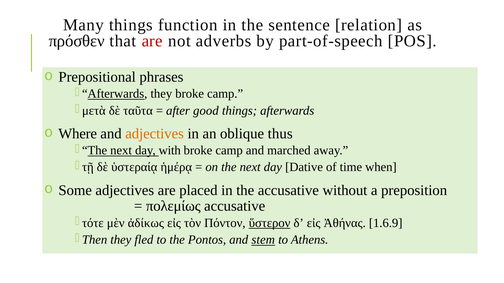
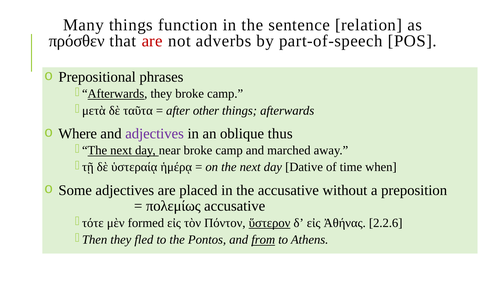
good: good -> other (206, 111)
adjectives colour: orange -> purple (155, 134)
with: with -> near (170, 151)
ἀδίκως: ἀδίκως -> formed (146, 223)
1.6.9: 1.6.9 -> 2.2.6 (386, 223)
stem: stem -> from (263, 240)
